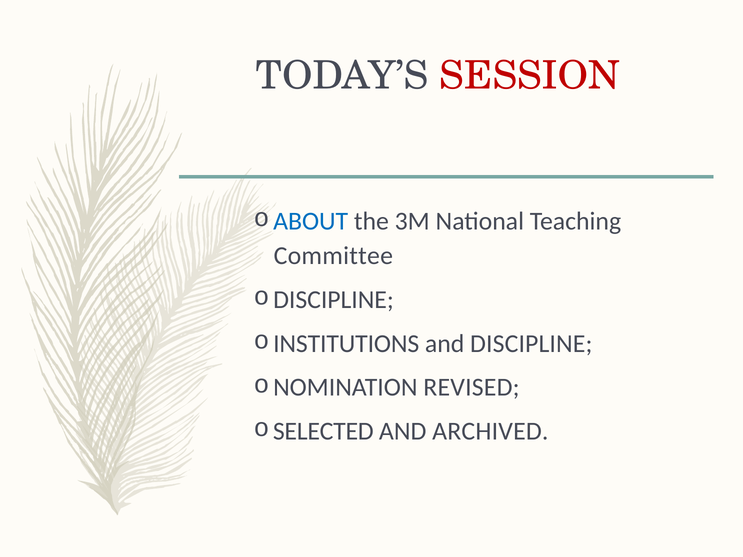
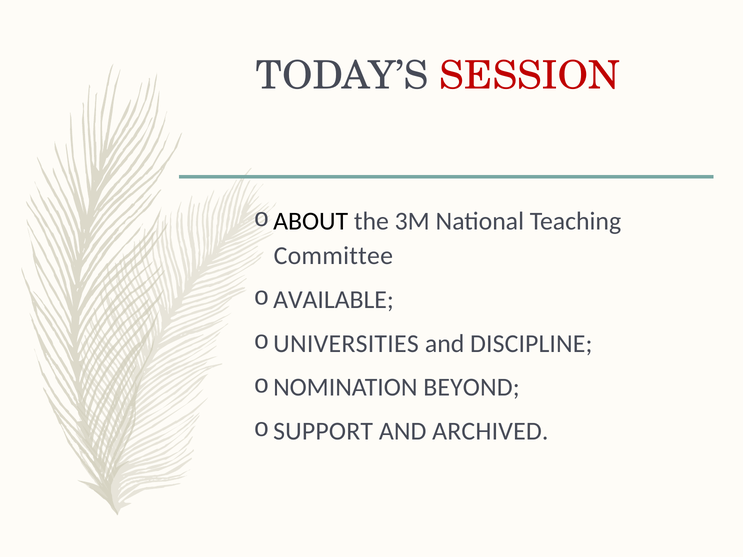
ABOUT colour: blue -> black (311, 221)
DISCIPLINE: DISCIPLINE -> AVAILABLE (333, 300)
INSTITUTIONS: INSTITUTIONS -> UNIVERSITIES (346, 344)
REVISED: REVISED -> BEYOND (472, 388)
SELECTED: SELECTED -> SUPPORT (323, 432)
